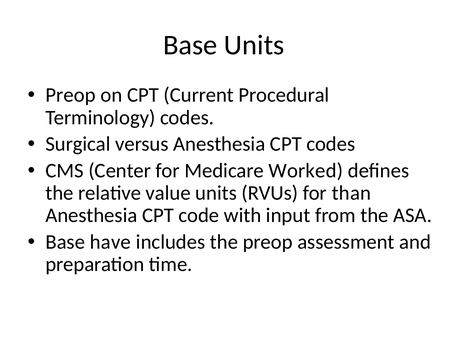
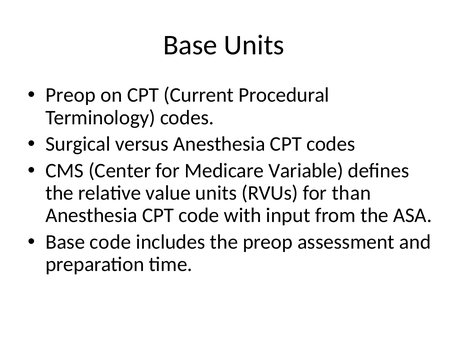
Worked: Worked -> Variable (306, 170)
Base have: have -> code (110, 242)
